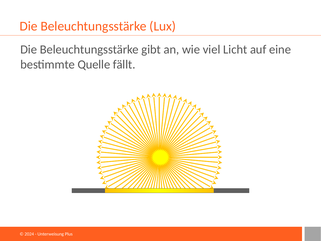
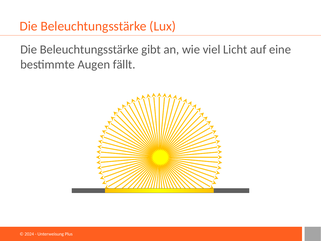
Quelle: Quelle -> Augen (94, 64)
